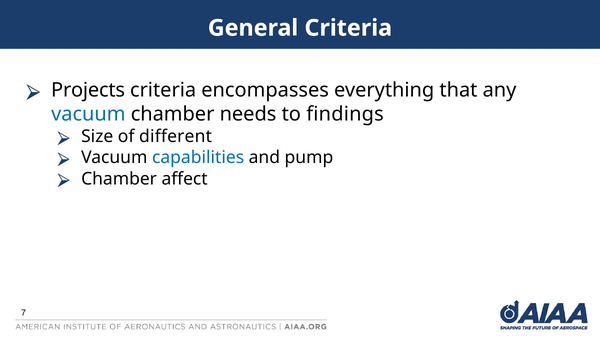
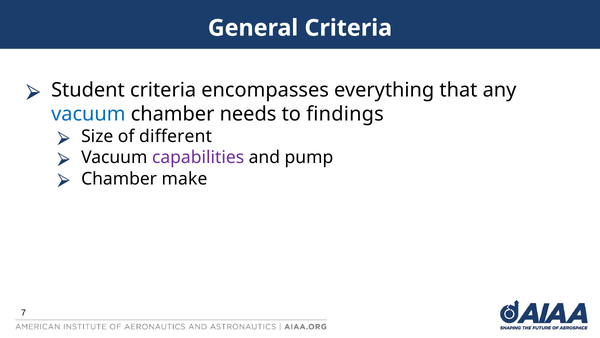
Projects: Projects -> Student (88, 90)
capabilities colour: blue -> purple (198, 157)
affect: affect -> make (184, 178)
